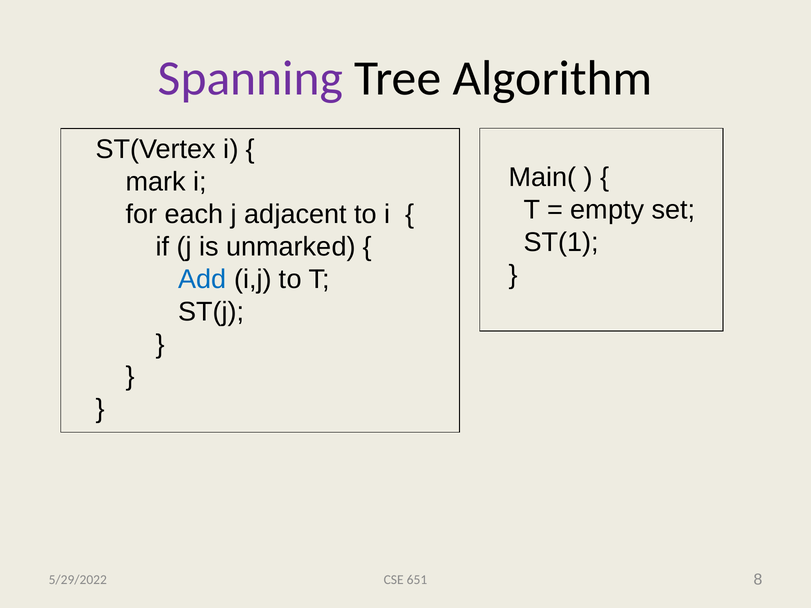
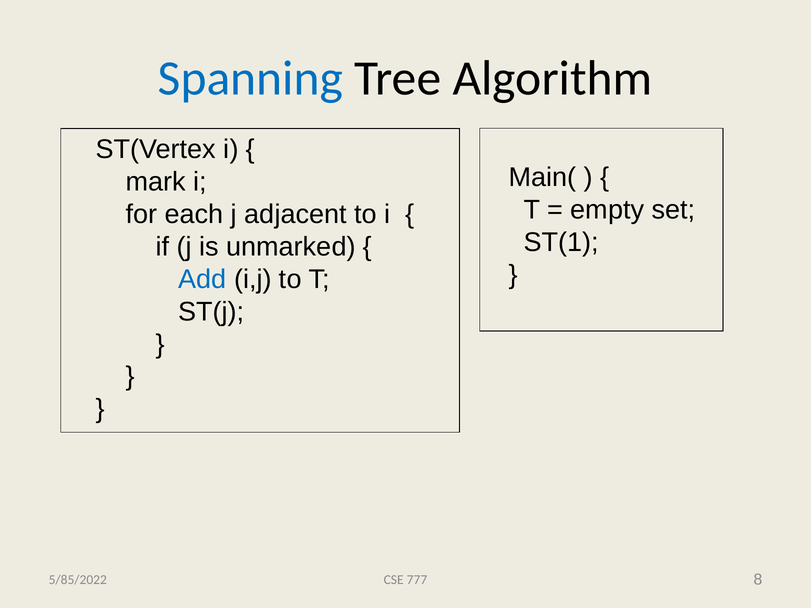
Spanning colour: purple -> blue (250, 79)
5/29/2022: 5/29/2022 -> 5/85/2022 (78, 580)
651: 651 -> 777 (417, 580)
